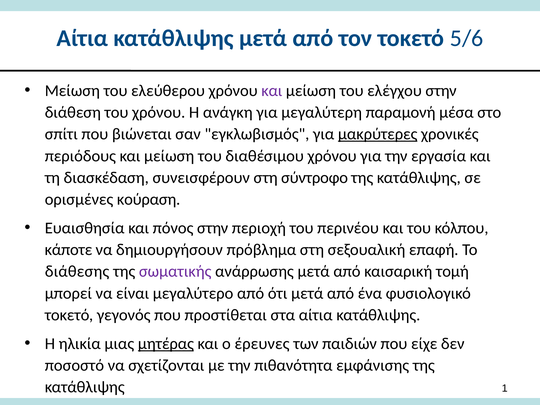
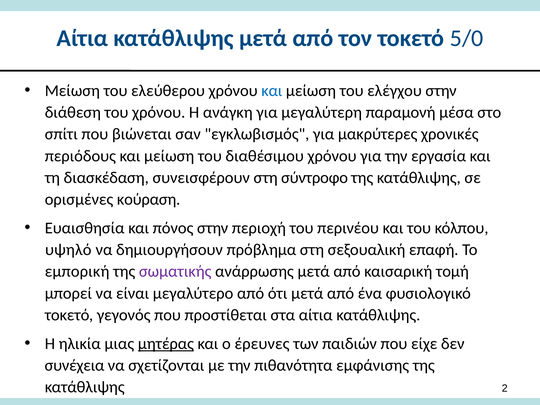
5/6: 5/6 -> 5/0 (467, 38)
και colour: purple -> blue (272, 91)
μακρύτερες underline: present -> none (378, 134)
κάποτε: κάποτε -> υψηλό (68, 250)
διάθεσης: διάθεσης -> εμπορική (77, 272)
ποσοστό: ποσοστό -> συνέχεια (75, 365)
1: 1 -> 2 (505, 388)
